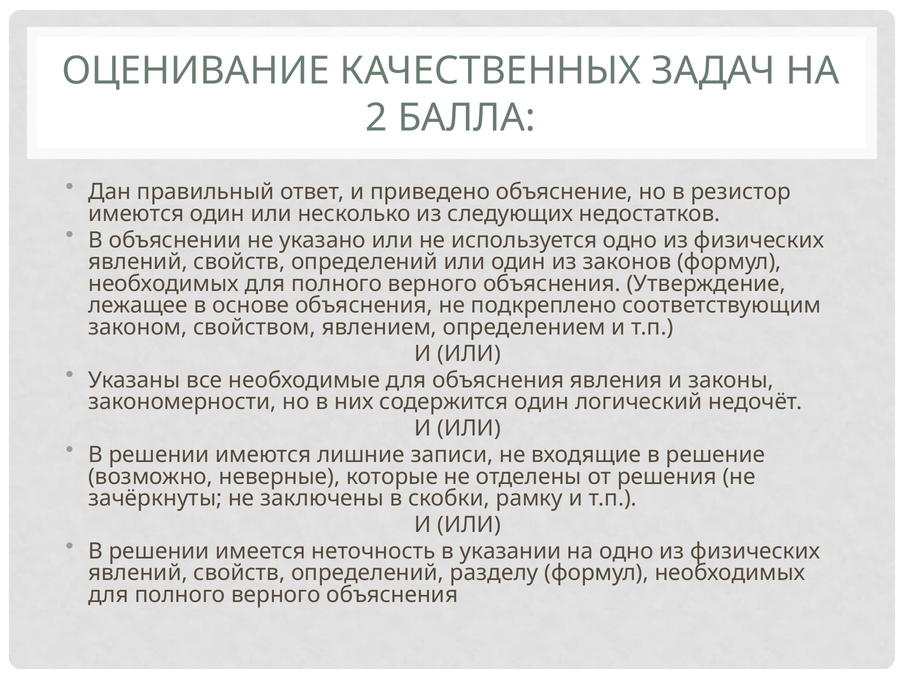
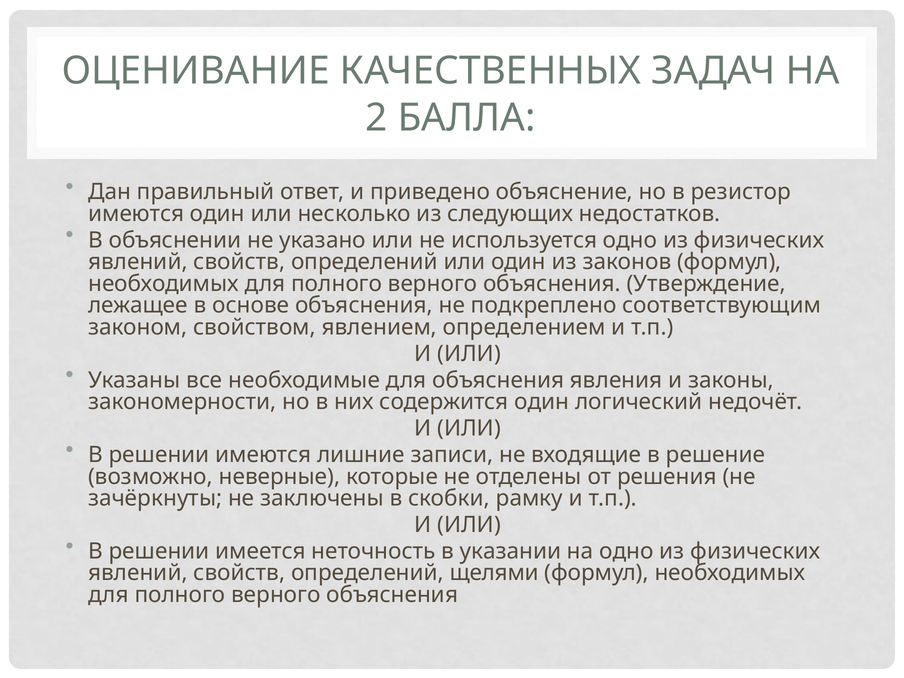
разделу: разделу -> щелями (494, 573)
